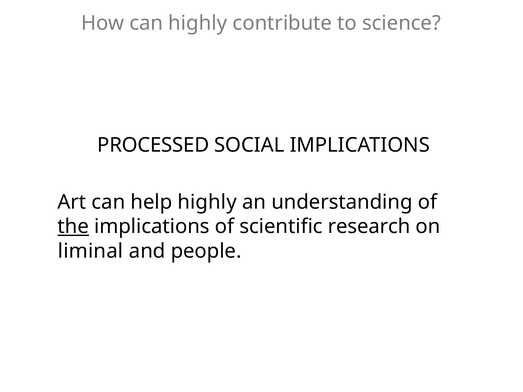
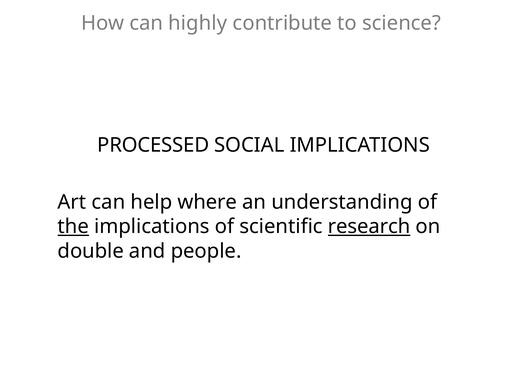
help highly: highly -> where (207, 202)
research underline: none -> present (369, 227)
liminal: liminal -> double (91, 251)
